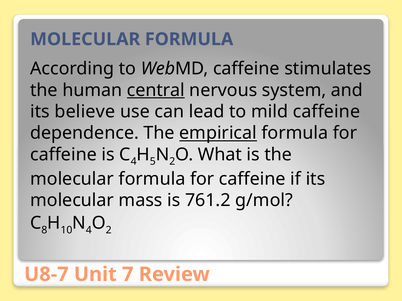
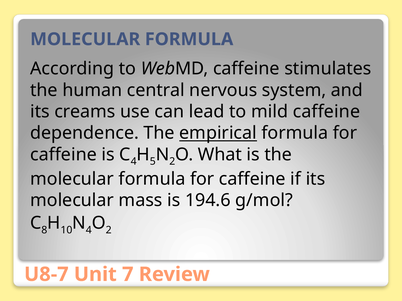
central underline: present -> none (156, 90)
believe: believe -> creams (85, 112)
761.2: 761.2 -> 194.6 (208, 201)
